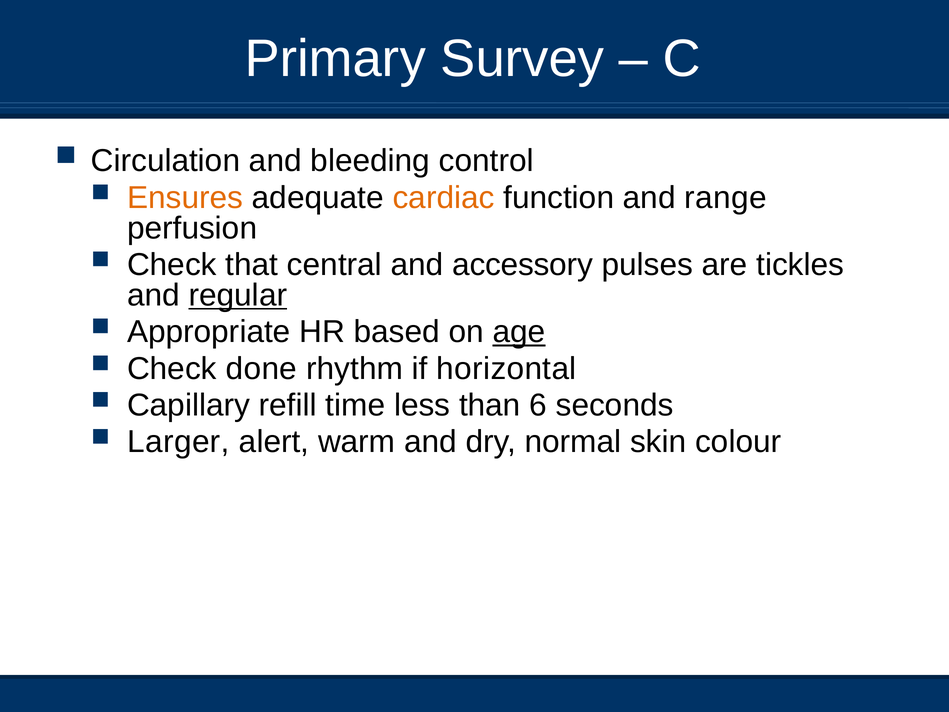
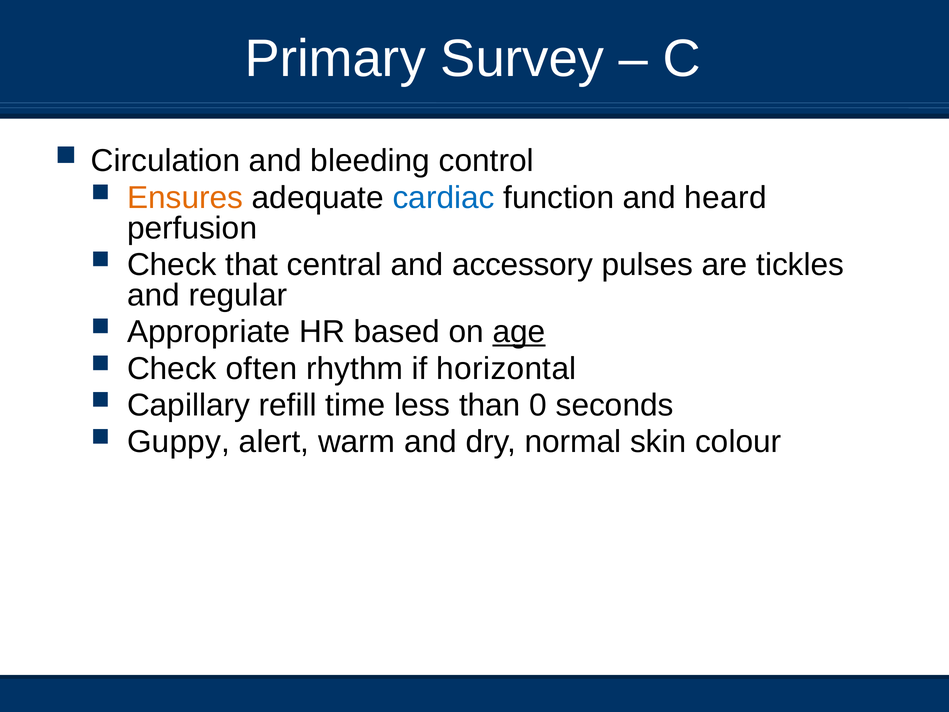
cardiac colour: orange -> blue (444, 198)
range: range -> heard (726, 198)
regular underline: present -> none (238, 295)
done: done -> often (261, 368)
6: 6 -> 0 (538, 405)
Larger: Larger -> Guppy (179, 442)
